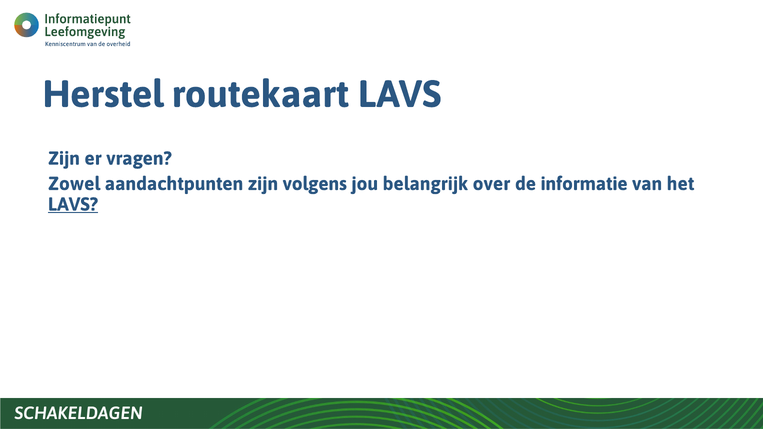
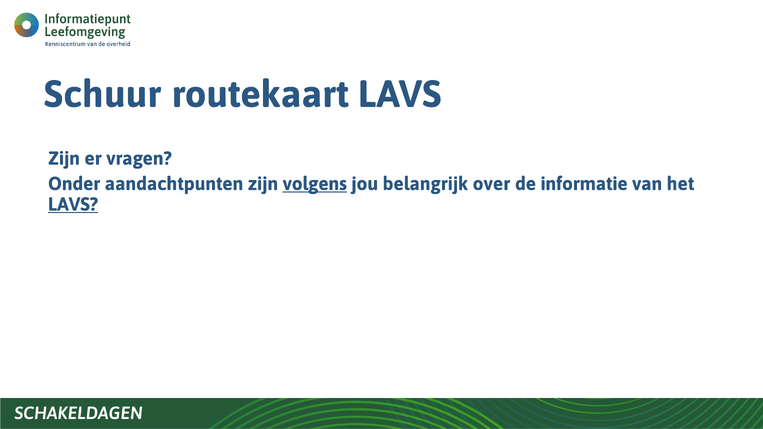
Herstel: Herstel -> Schuur (103, 94)
Zowel: Zowel -> Onder (74, 184)
volgens underline: none -> present (315, 184)
